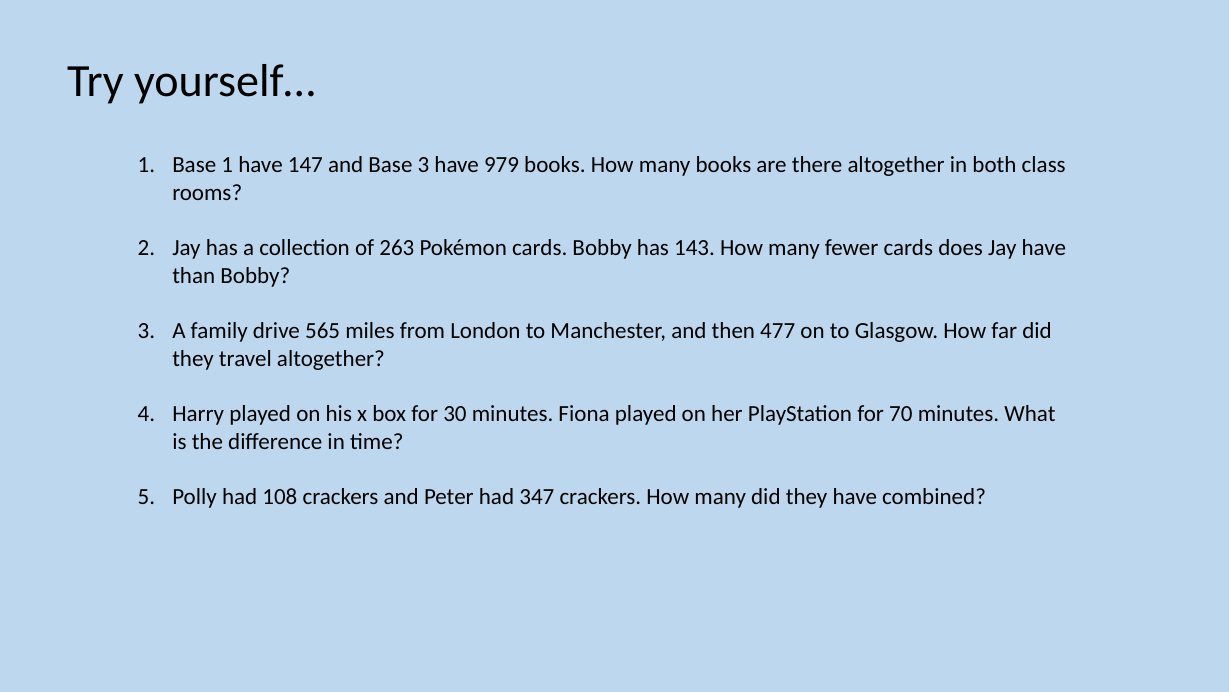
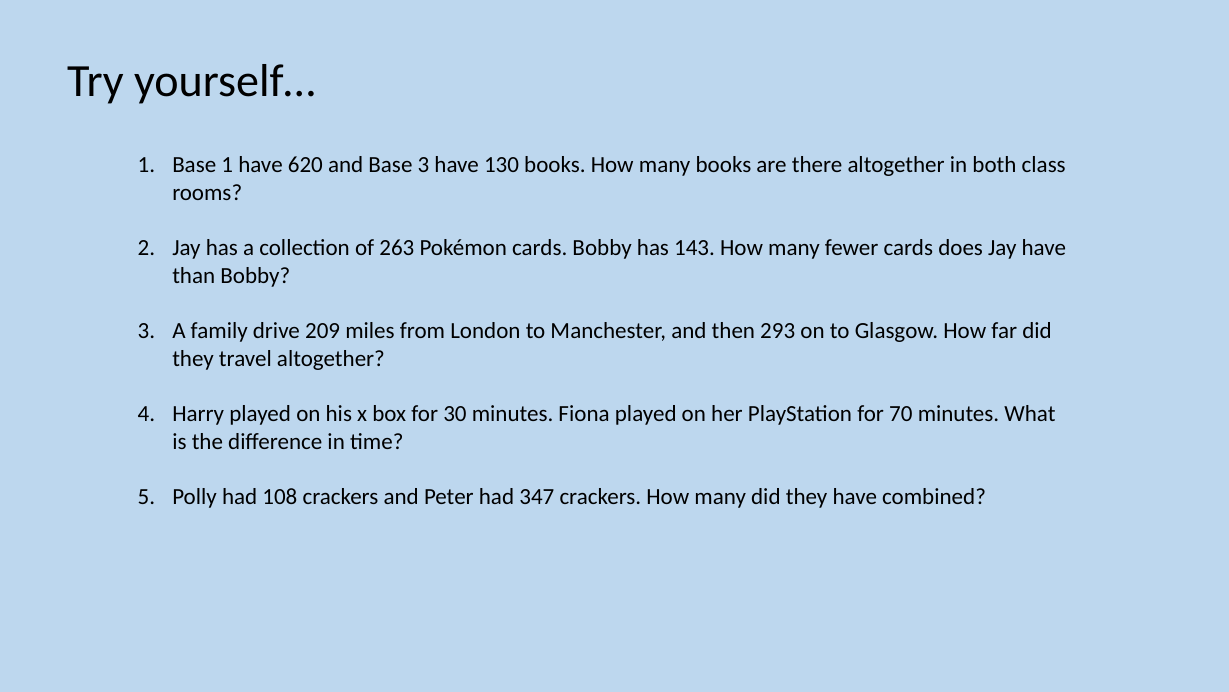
147: 147 -> 620 (305, 165)
979: 979 -> 130 (502, 165)
565: 565 -> 209 (323, 331)
477: 477 -> 293 (778, 331)
